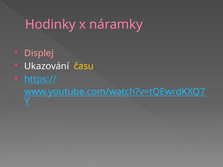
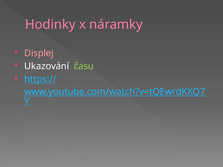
času colour: yellow -> light green (84, 66)
